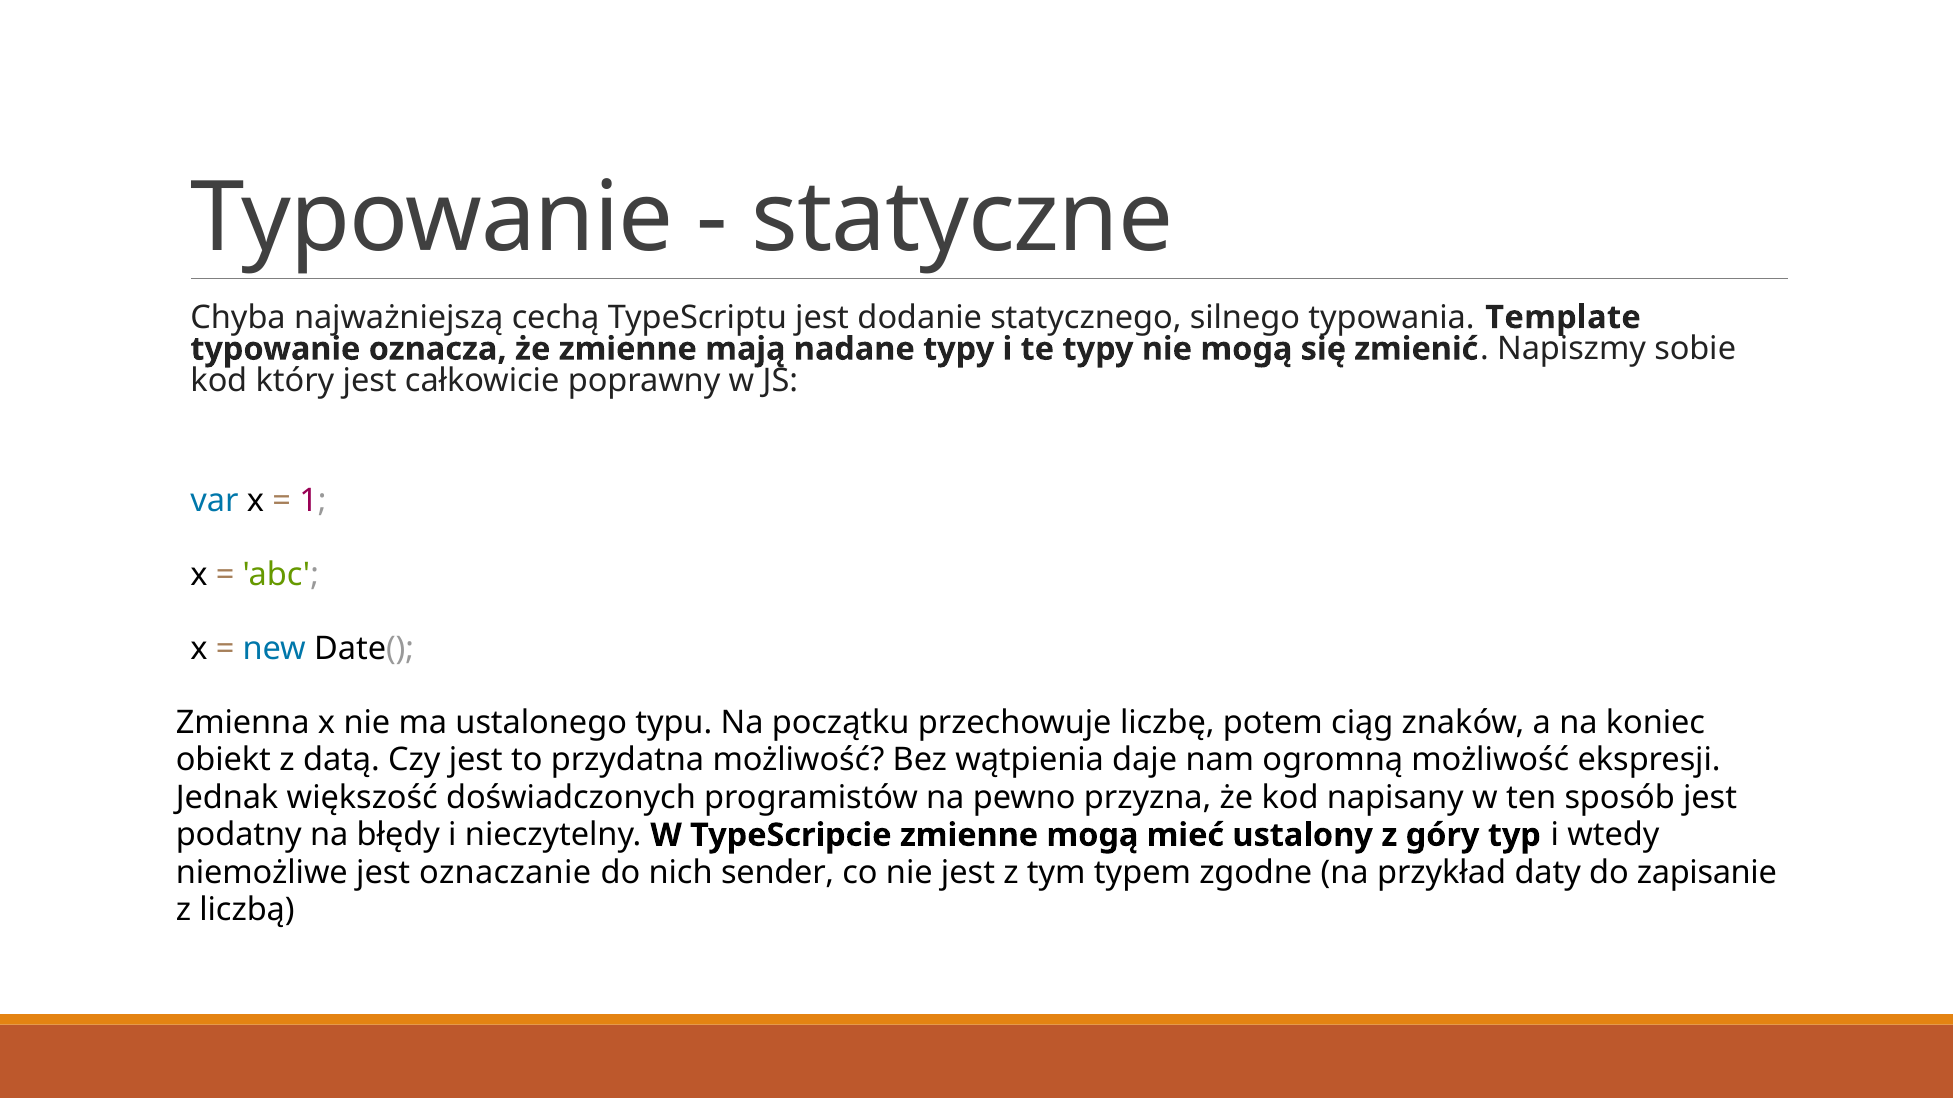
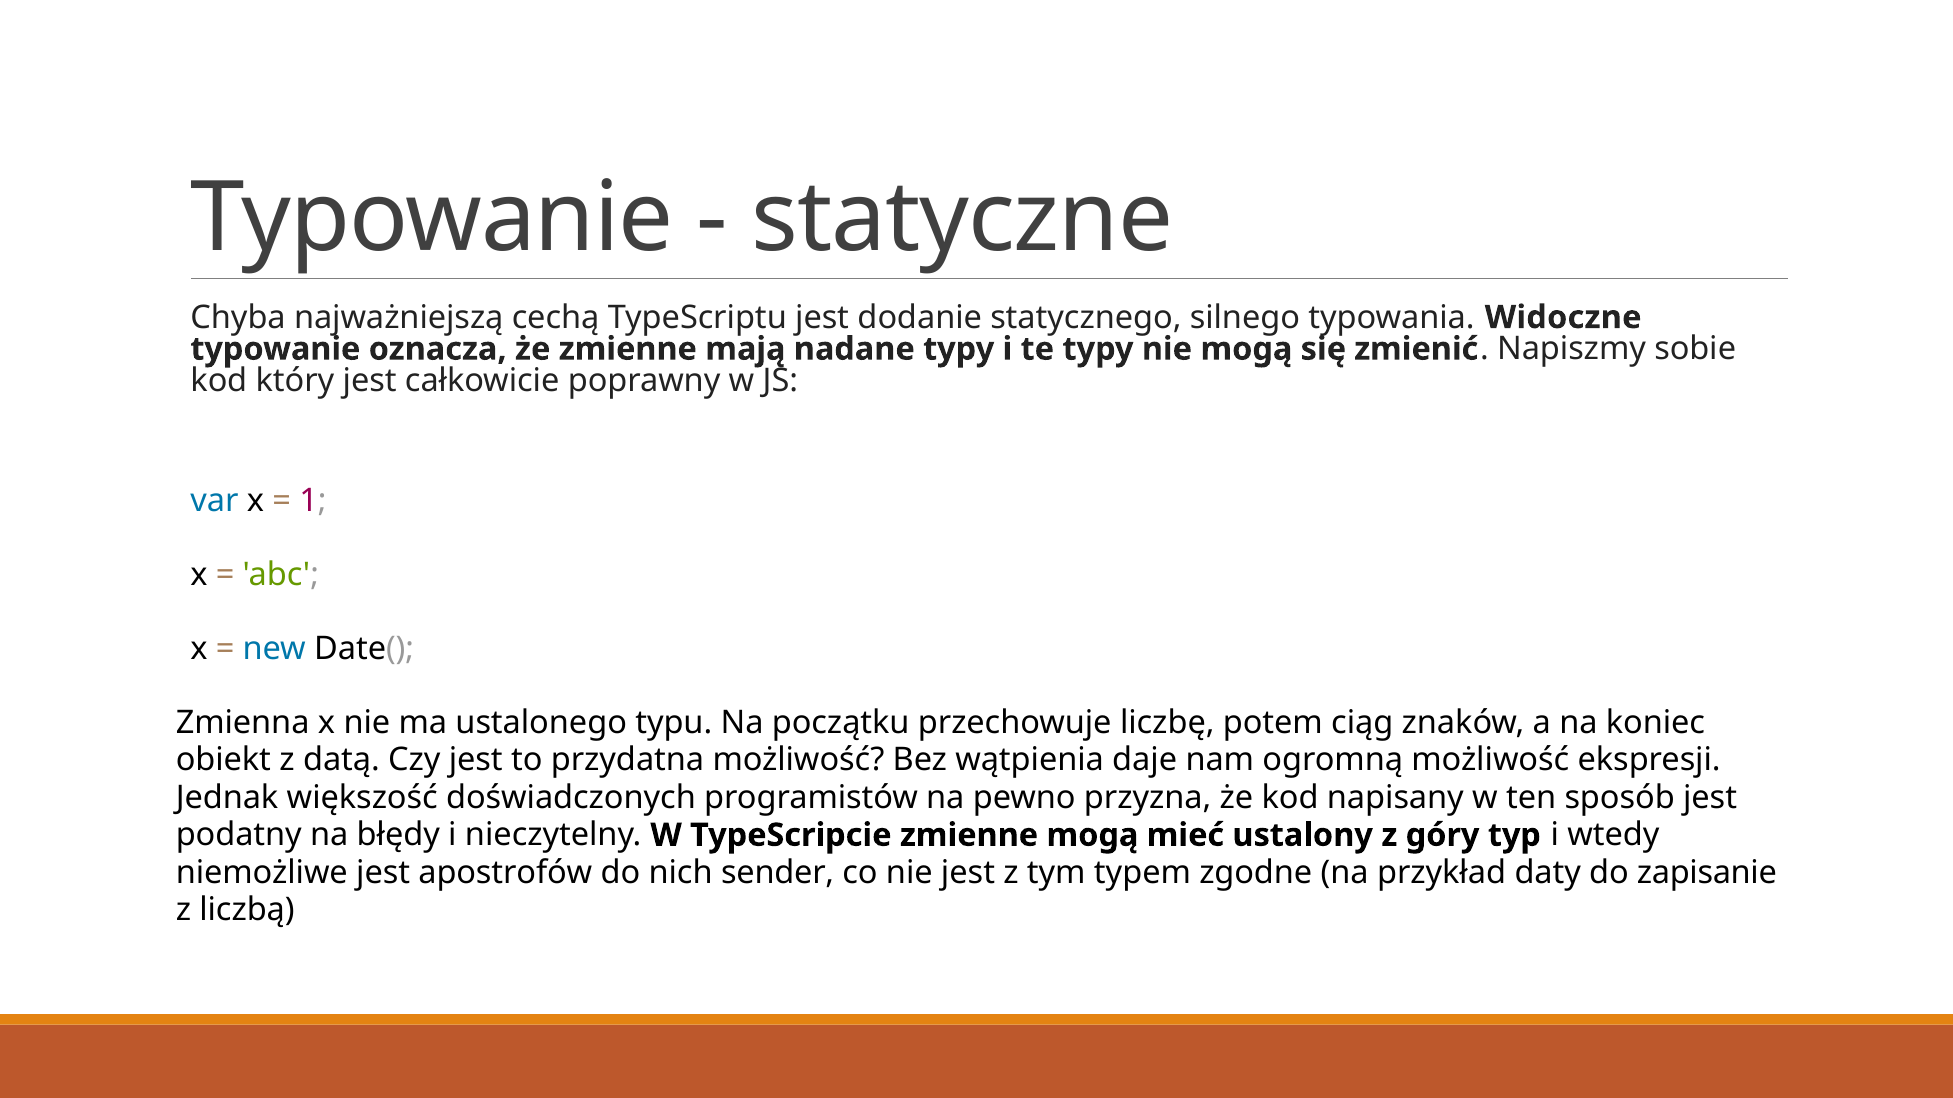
Template: Template -> Widoczne (1563, 318)
oznaczanie: oznaczanie -> apostrofów (505, 873)
